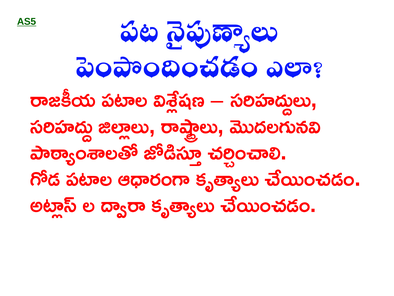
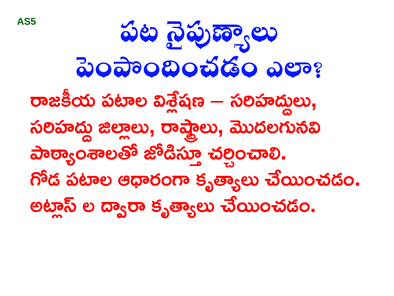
AS5 underline: present -> none (27, 22)
